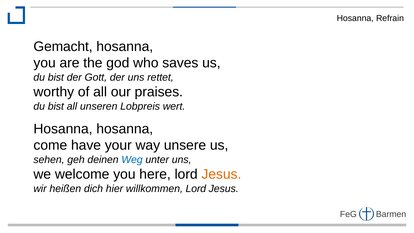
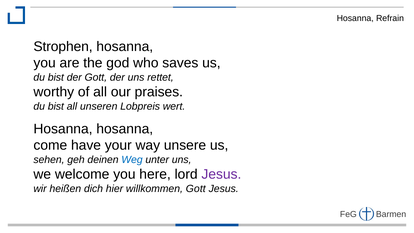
Gemacht: Gemacht -> Strophen (63, 46)
Jesus colour: orange -> purple (221, 174)
willkommen Lord: Lord -> Gott (196, 189)
